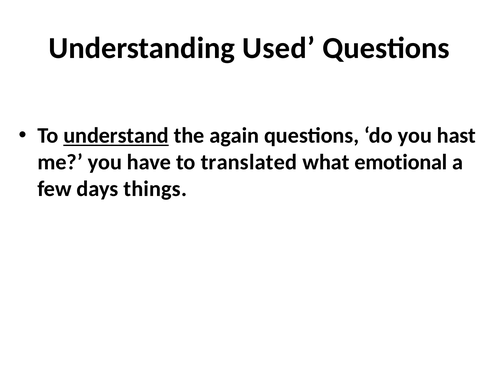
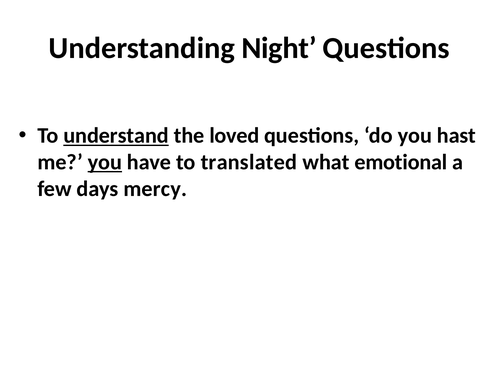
Used: Used -> Night (279, 48)
again: again -> loved (234, 136)
you underline: none -> present (105, 162)
things: things -> mercy (155, 189)
